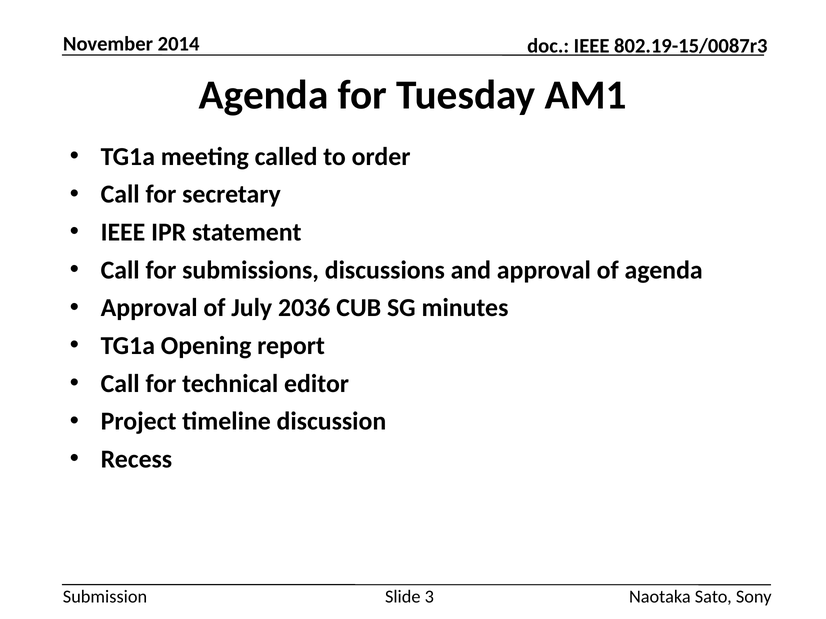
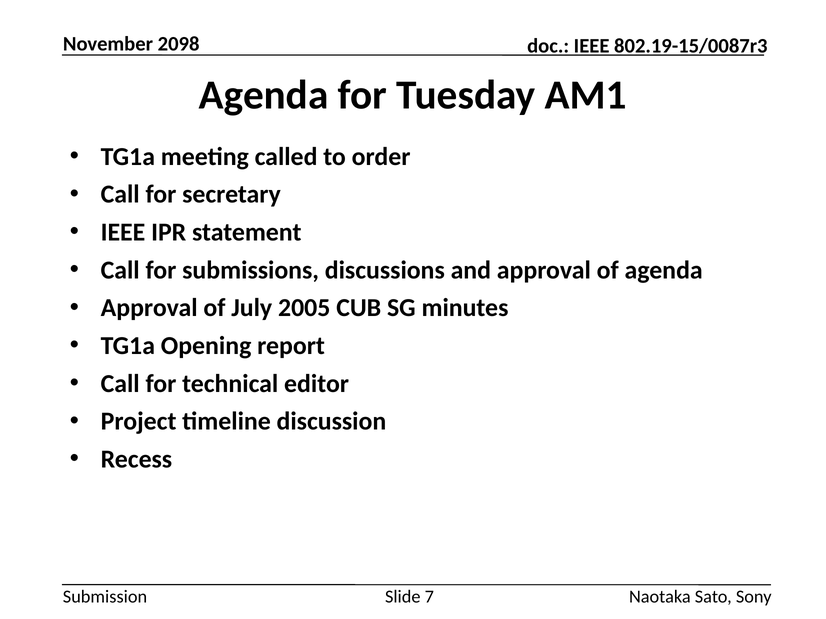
2014: 2014 -> 2098 (179, 44)
2036: 2036 -> 2005 (304, 308)
3: 3 -> 7 (429, 597)
